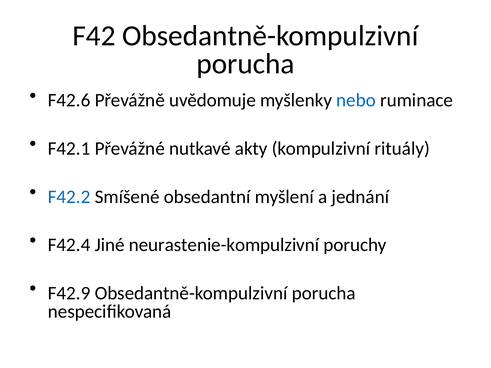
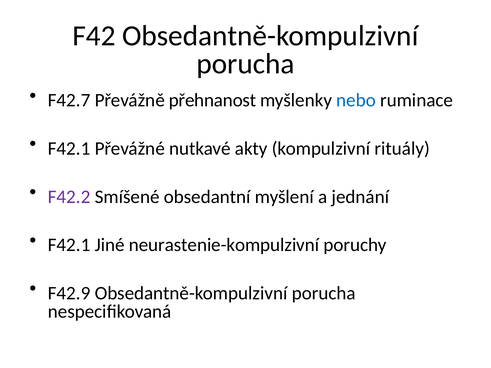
F42.6: F42.6 -> F42.7 (69, 100)
uvědomuje: uvědomuje -> přehnanost (213, 100)
F42.2 colour: blue -> purple (69, 197)
F42.4: F42.4 -> F42.1 (69, 245)
